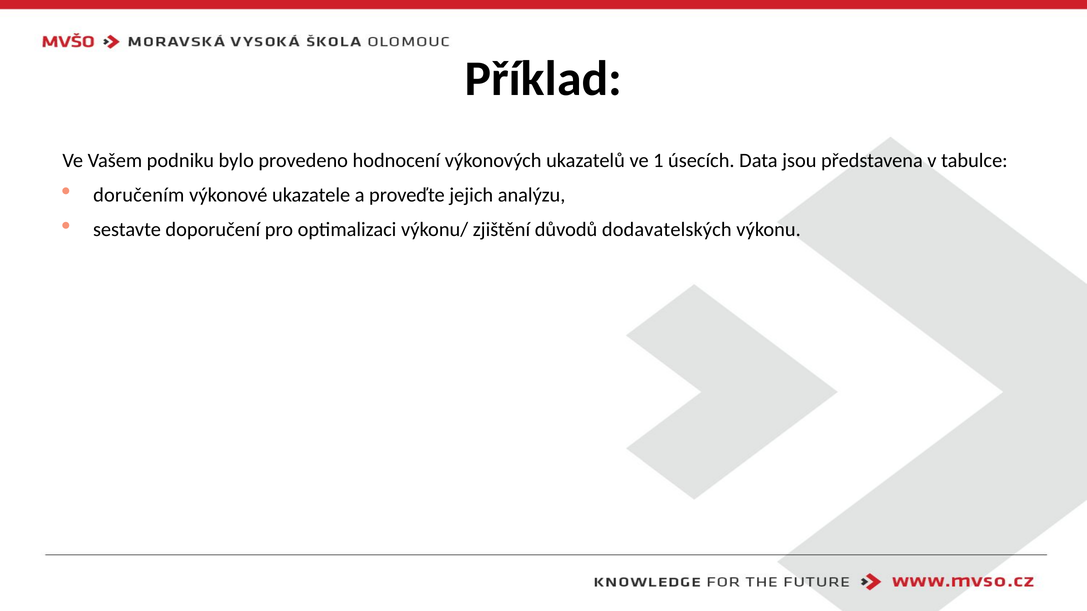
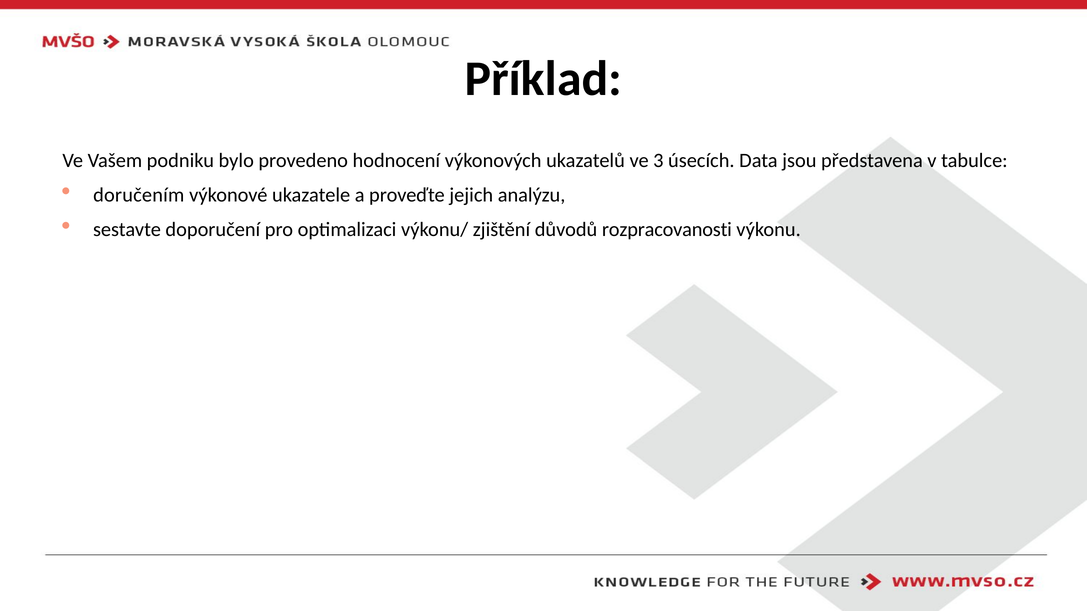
1: 1 -> 3 (658, 160)
dodavatelských: dodavatelských -> rozpracovanosti (667, 230)
